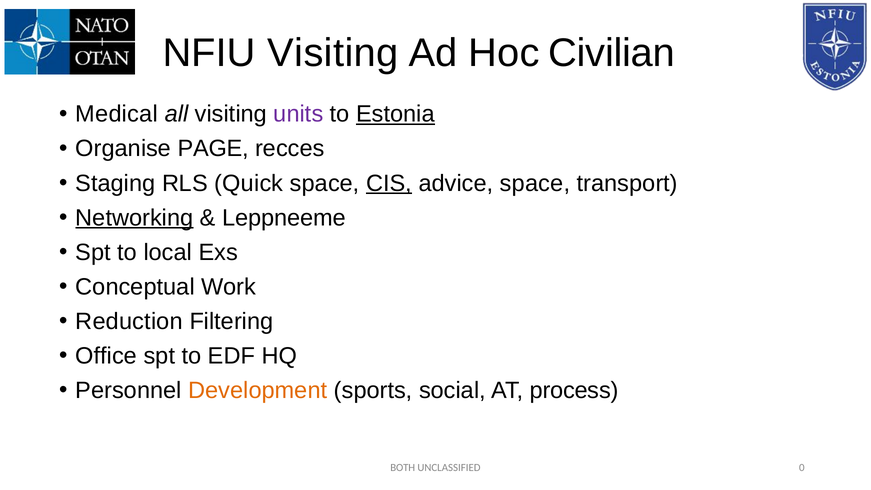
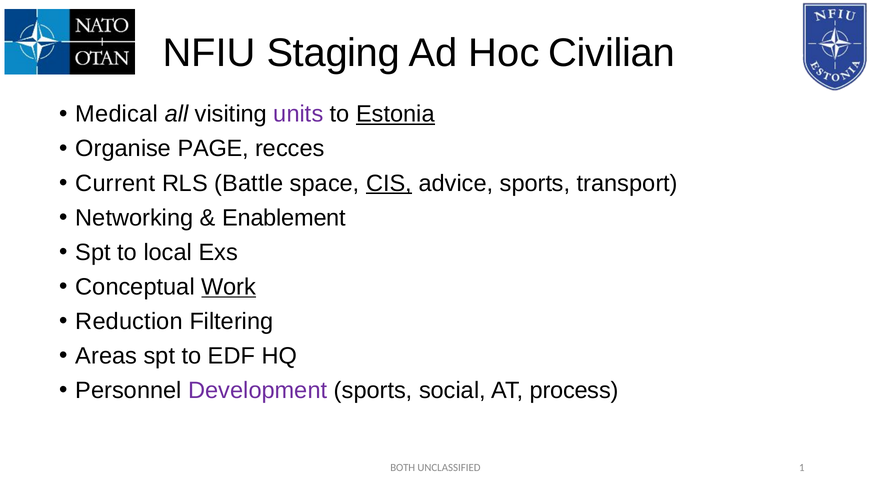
NFIU Visiting: Visiting -> Staging (333, 53)
Staging: Staging -> Current (115, 183)
Quick: Quick -> Battle (249, 183)
advice space: space -> sports (535, 183)
Networking underline: present -> none (134, 218)
Leppneeme: Leppneeme -> Enablement (284, 218)
Work underline: none -> present (229, 287)
Office: Office -> Areas (106, 356)
Development colour: orange -> purple (258, 390)
0: 0 -> 1 (802, 468)
